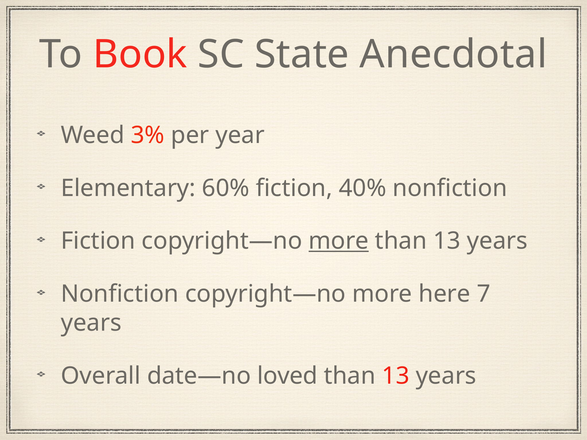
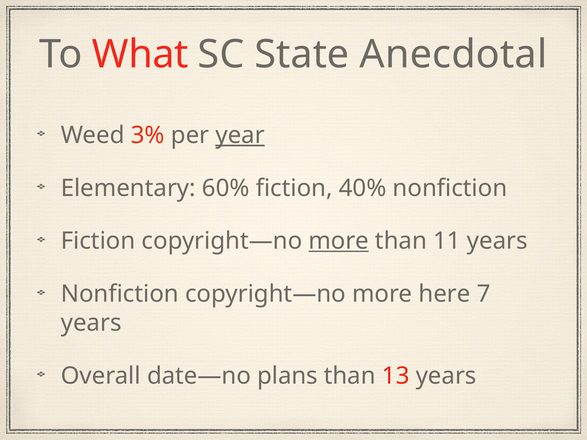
Book: Book -> What (140, 54)
year underline: none -> present (240, 135)
13: 13 -> 11 (447, 241)
loved: loved -> plans (287, 376)
